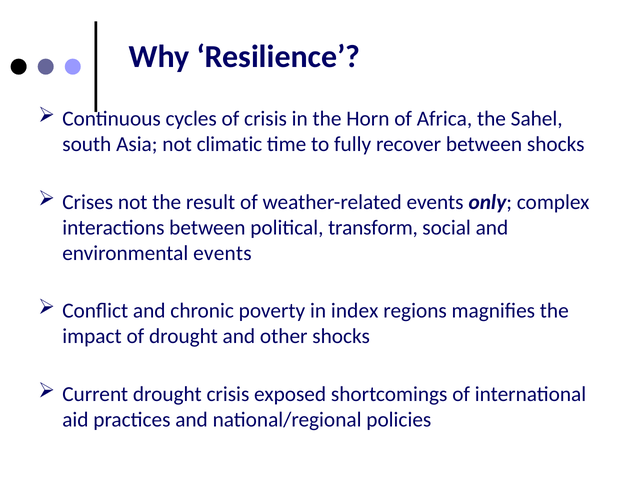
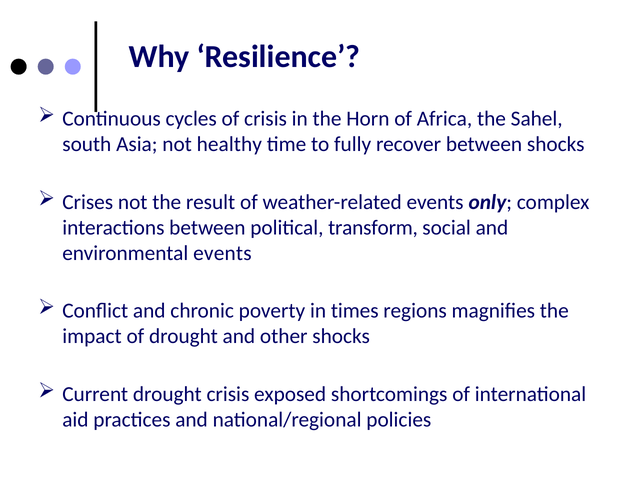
climatic: climatic -> healthy (229, 144)
index: index -> times (355, 310)
